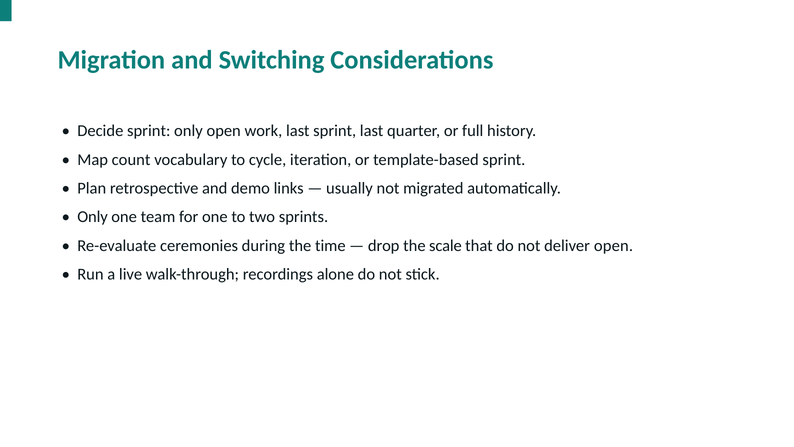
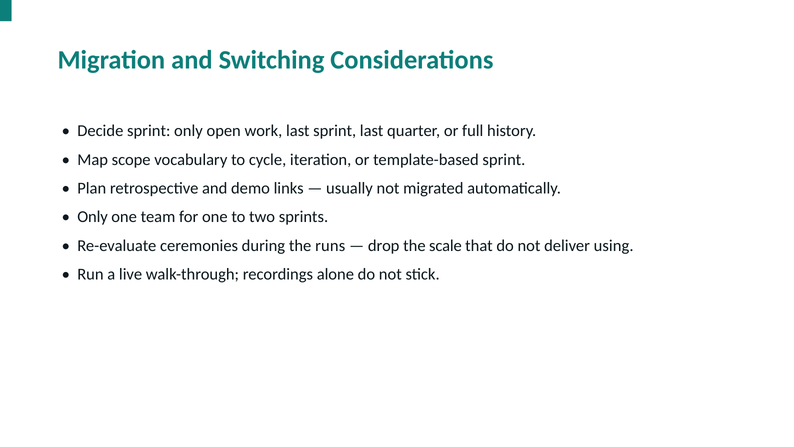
count: count -> scope (131, 159)
time: time -> runs (330, 245)
deliver open: open -> using (614, 245)
